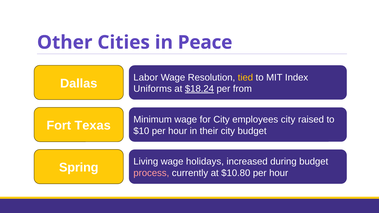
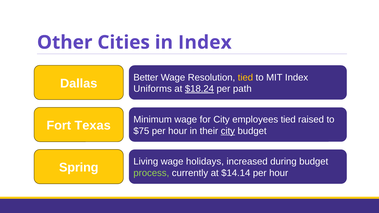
in Peace: Peace -> Index (205, 42)
Labor: Labor -> Better (146, 78)
from: from -> path (242, 89)
employees city: city -> tied (288, 120)
$10: $10 -> $75 (141, 131)
city underline: none -> present (228, 131)
process colour: pink -> light green (151, 173)
$10.80: $10.80 -> $14.14 (236, 173)
